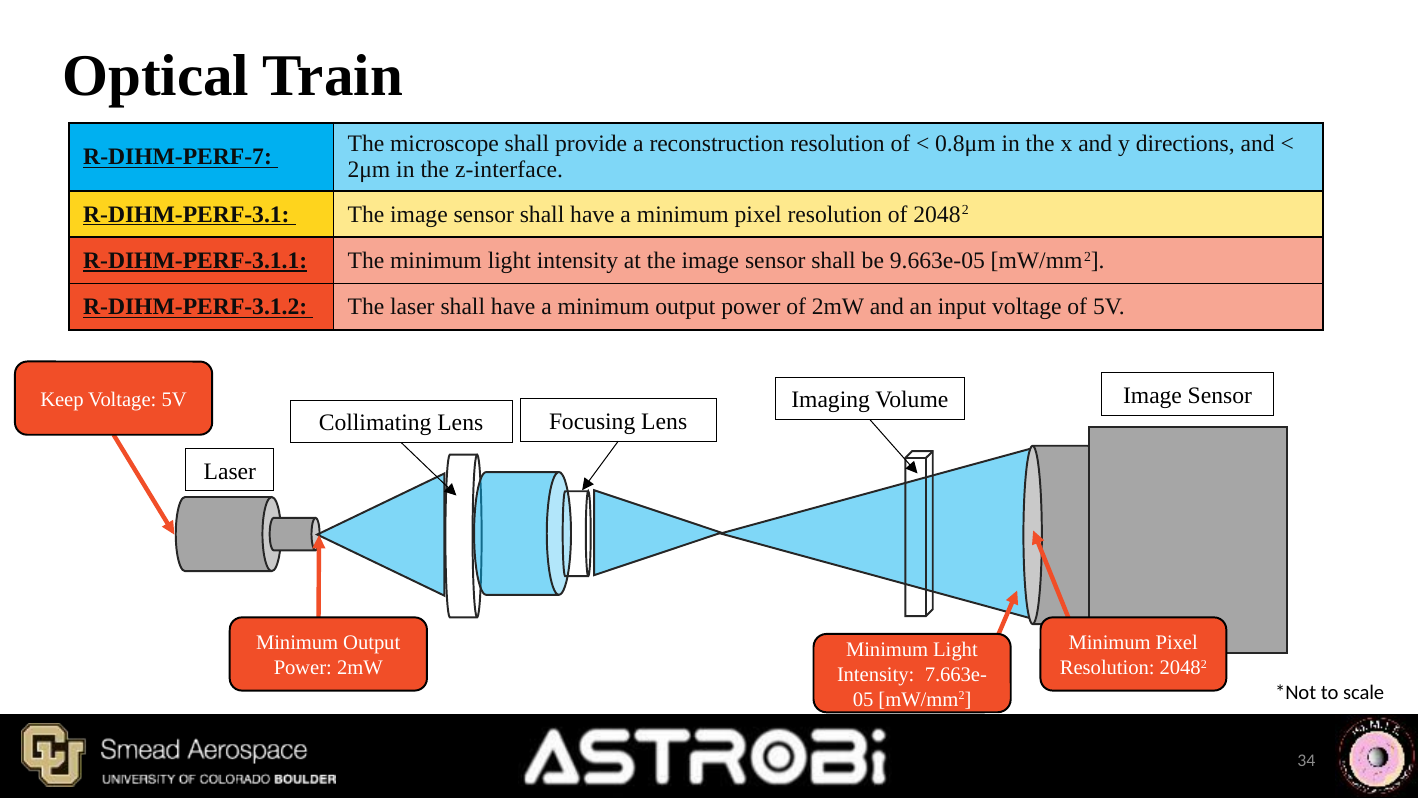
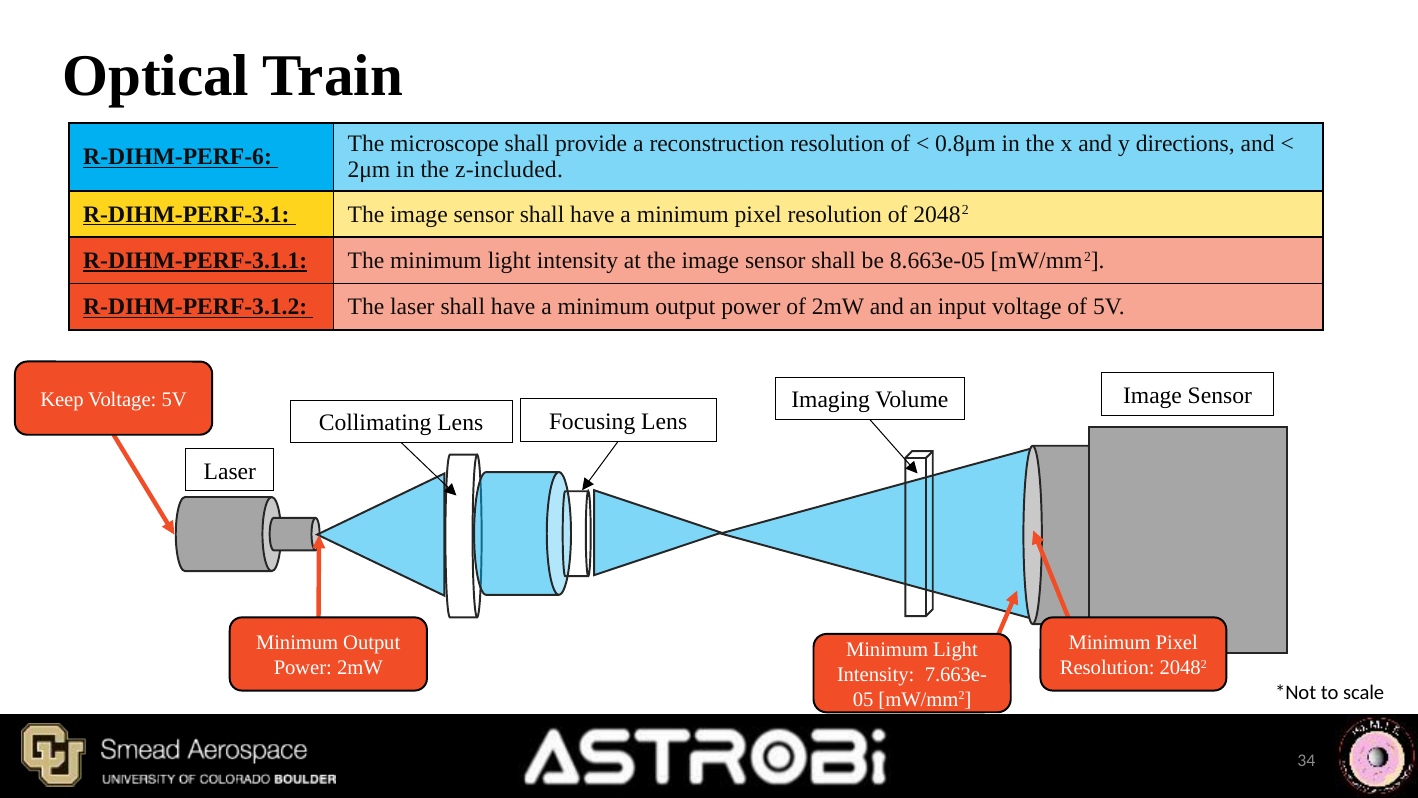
R-DIHM-PERF-7: R-DIHM-PERF-7 -> R-DIHM-PERF-6 (178, 157)
z-interface: z-interface -> z-included (509, 170)
9.663e-05: 9.663e-05 -> 8.663e-05 (937, 260)
